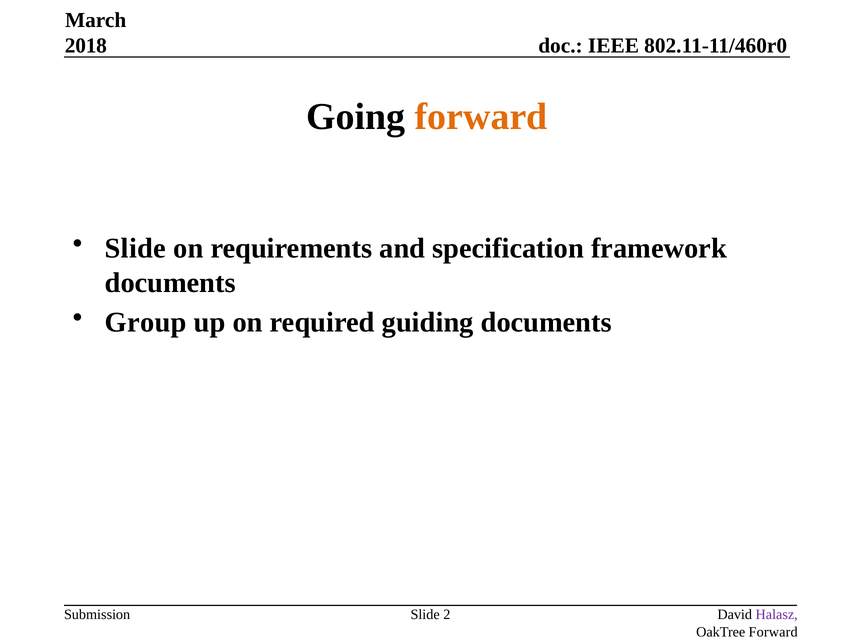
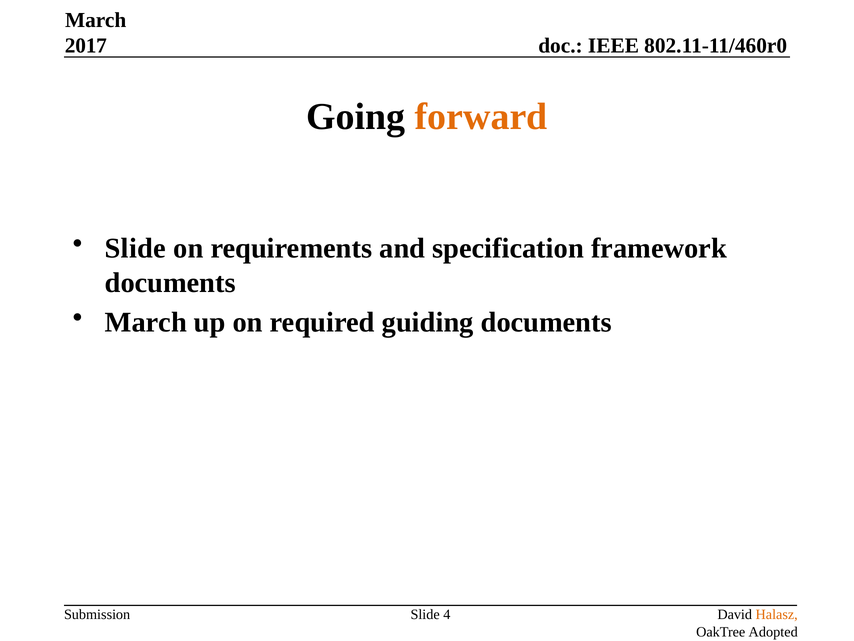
2018: 2018 -> 2017 (86, 46)
Group: Group -> March (146, 322)
2: 2 -> 4 (447, 614)
Halasz colour: purple -> orange (777, 614)
OakTree Forward: Forward -> Adopted (773, 631)
